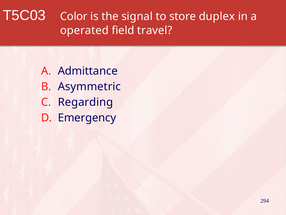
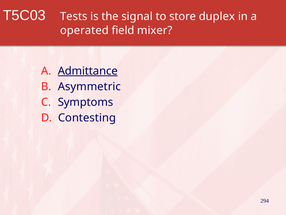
Color: Color -> Tests (74, 16)
travel: travel -> mixer (155, 30)
Admittance underline: none -> present (88, 71)
Regarding: Regarding -> Symptoms (86, 102)
Emergency: Emergency -> Contesting (87, 118)
